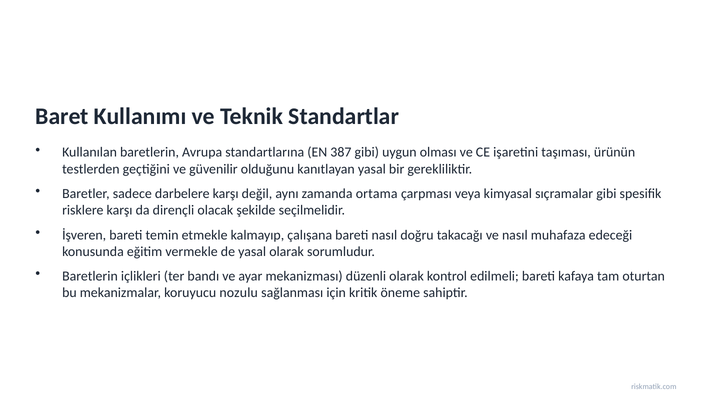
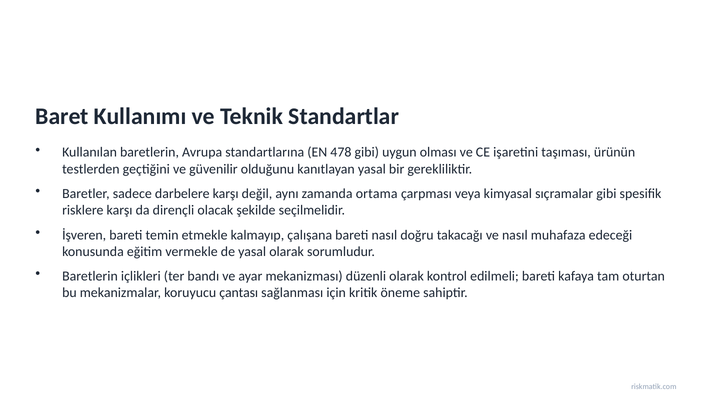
387: 387 -> 478 (341, 152)
nozulu: nozulu -> çantası (239, 293)
